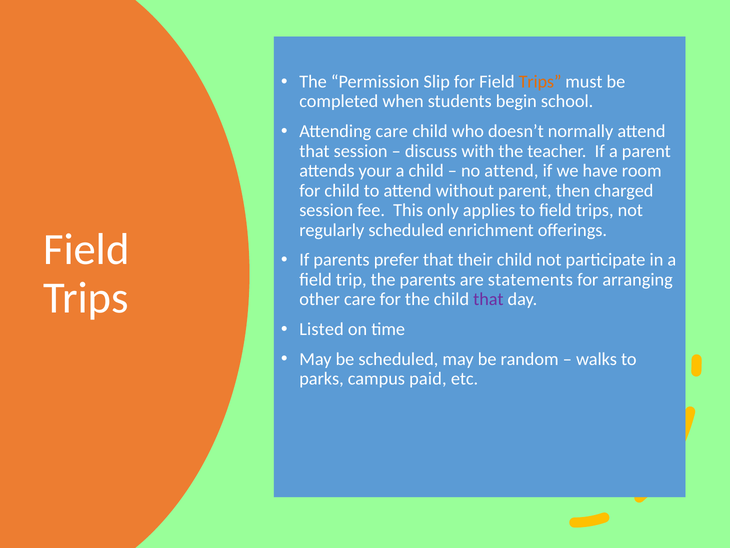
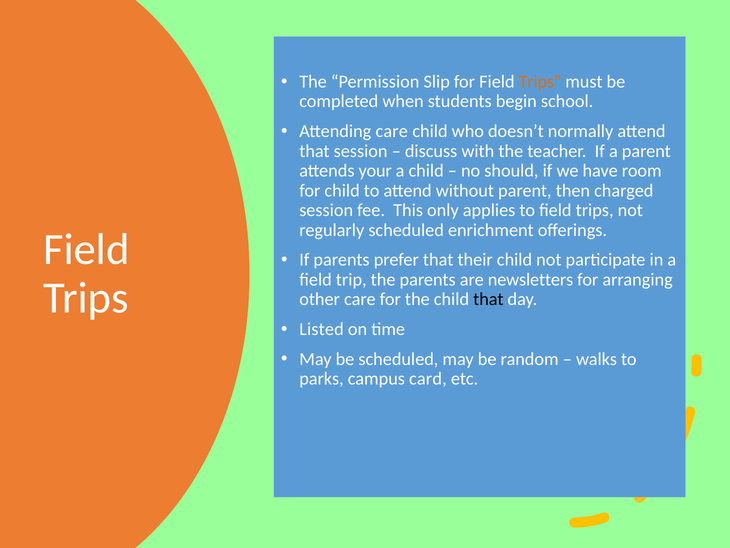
no attend: attend -> should (511, 171)
statements: statements -> newsletters (531, 279)
that colour: purple -> black (488, 299)
paid: paid -> card (428, 379)
